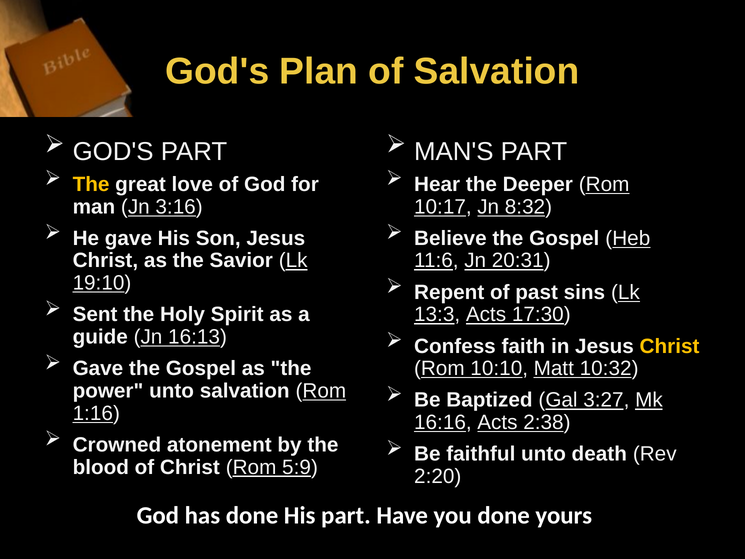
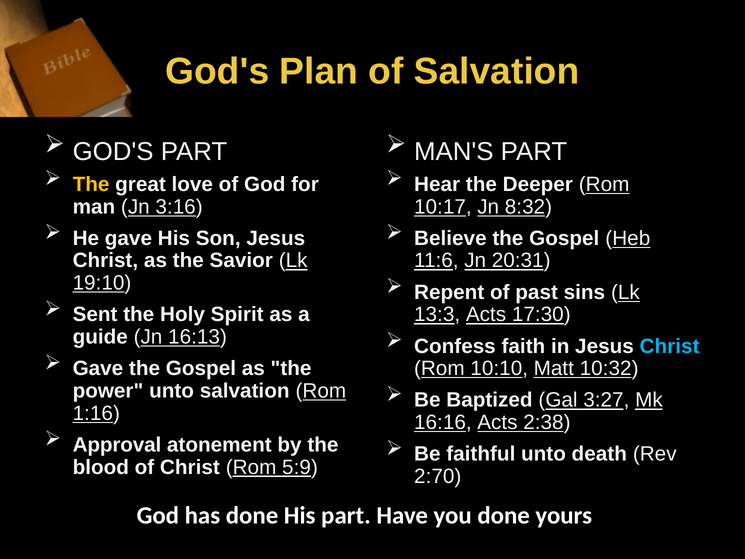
Christ colour: yellow -> light blue (670, 346)
Crowned: Crowned -> Approval (117, 445)
2:20: 2:20 -> 2:70 (438, 476)
